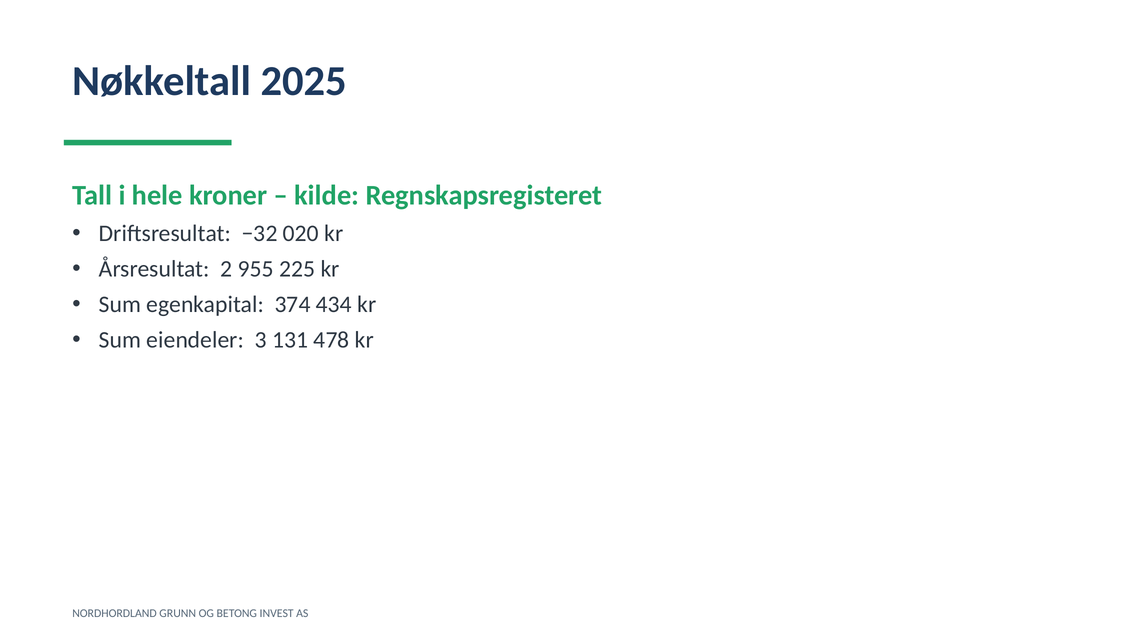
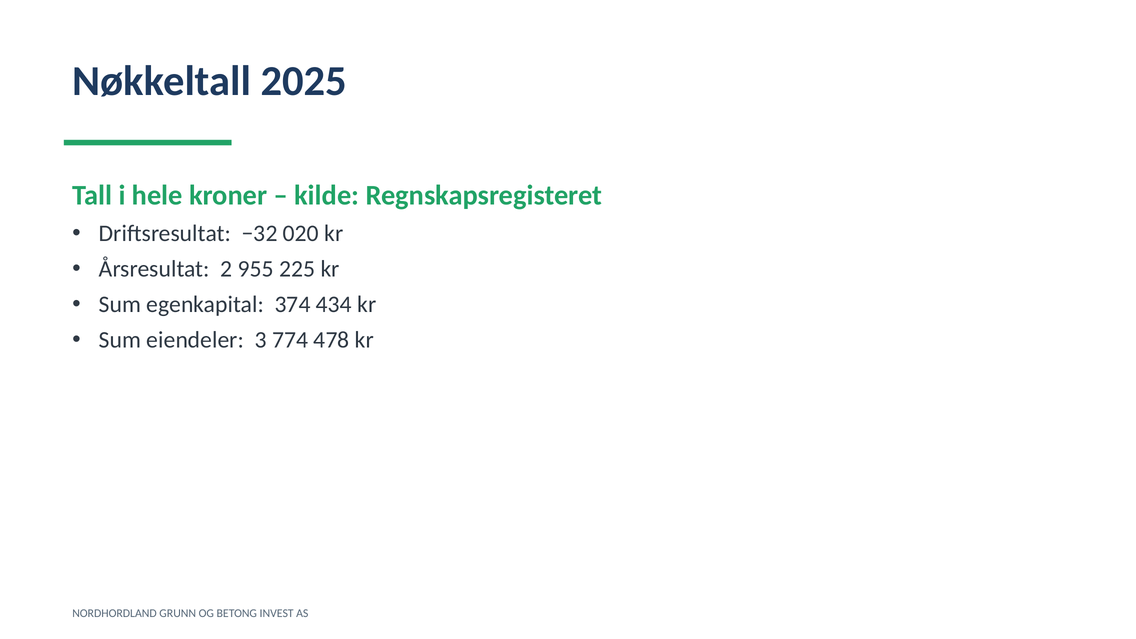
131: 131 -> 774 (290, 340)
